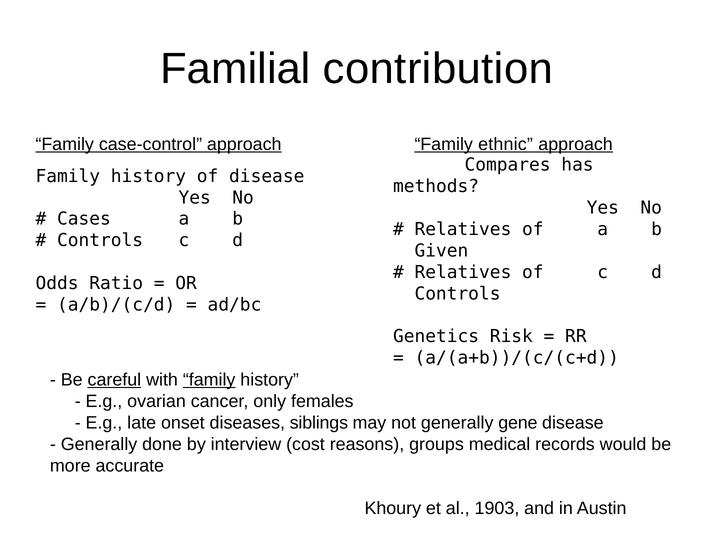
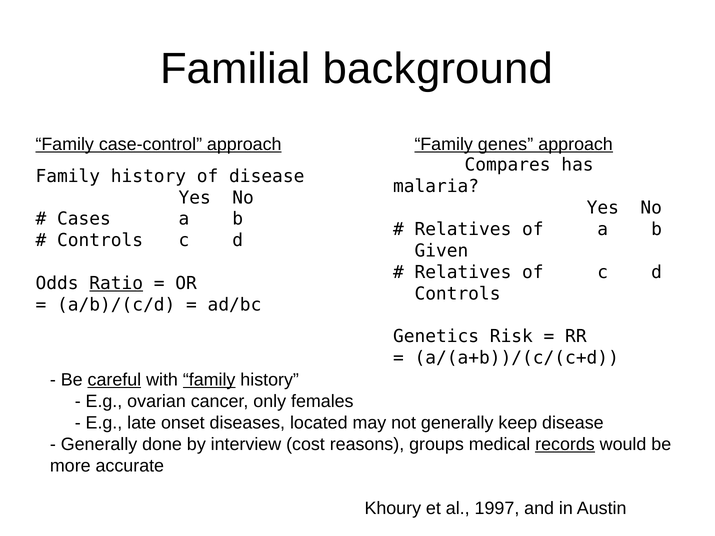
contribution: contribution -> background (438, 69)
ethnic: ethnic -> genes (506, 144)
methods: methods -> malaria (436, 187)
Ratio underline: none -> present (116, 284)
siblings: siblings -> located (319, 423)
gene: gene -> keep (518, 423)
records underline: none -> present (565, 445)
1903: 1903 -> 1997 (497, 509)
